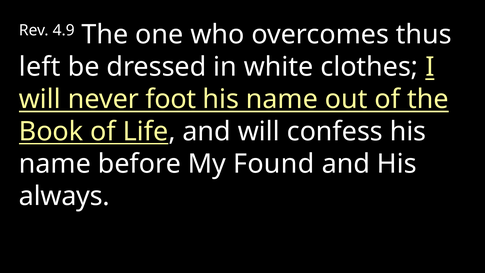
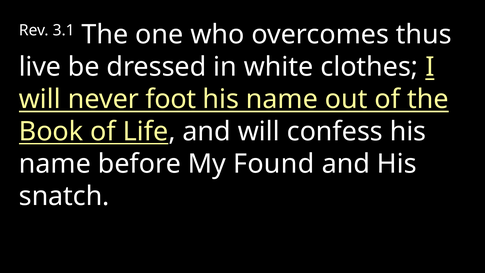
4.9: 4.9 -> 3.1 (64, 30)
left: left -> live (40, 67)
always: always -> snatch (64, 196)
